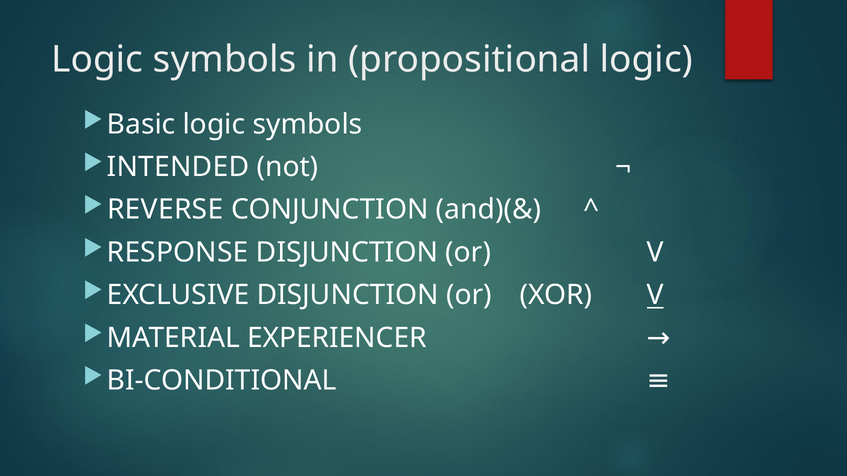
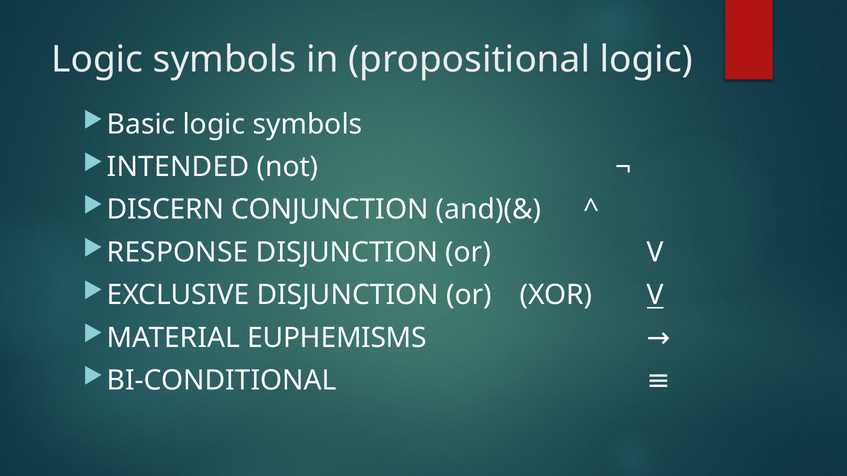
REVERSE: REVERSE -> DISCERN (165, 210)
EXPERIENCER: EXPERIENCER -> EUPHEMISMS (337, 338)
